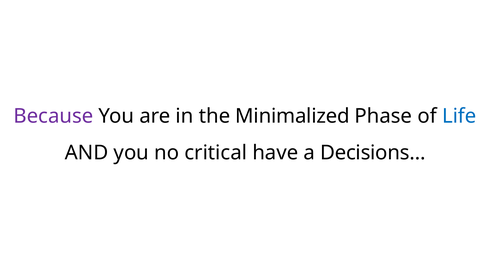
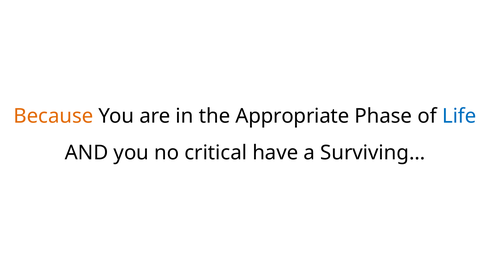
Because colour: purple -> orange (53, 116)
Minimalized: Minimalized -> Appropriate (292, 116)
Decisions…: Decisions… -> Surviving… (373, 153)
